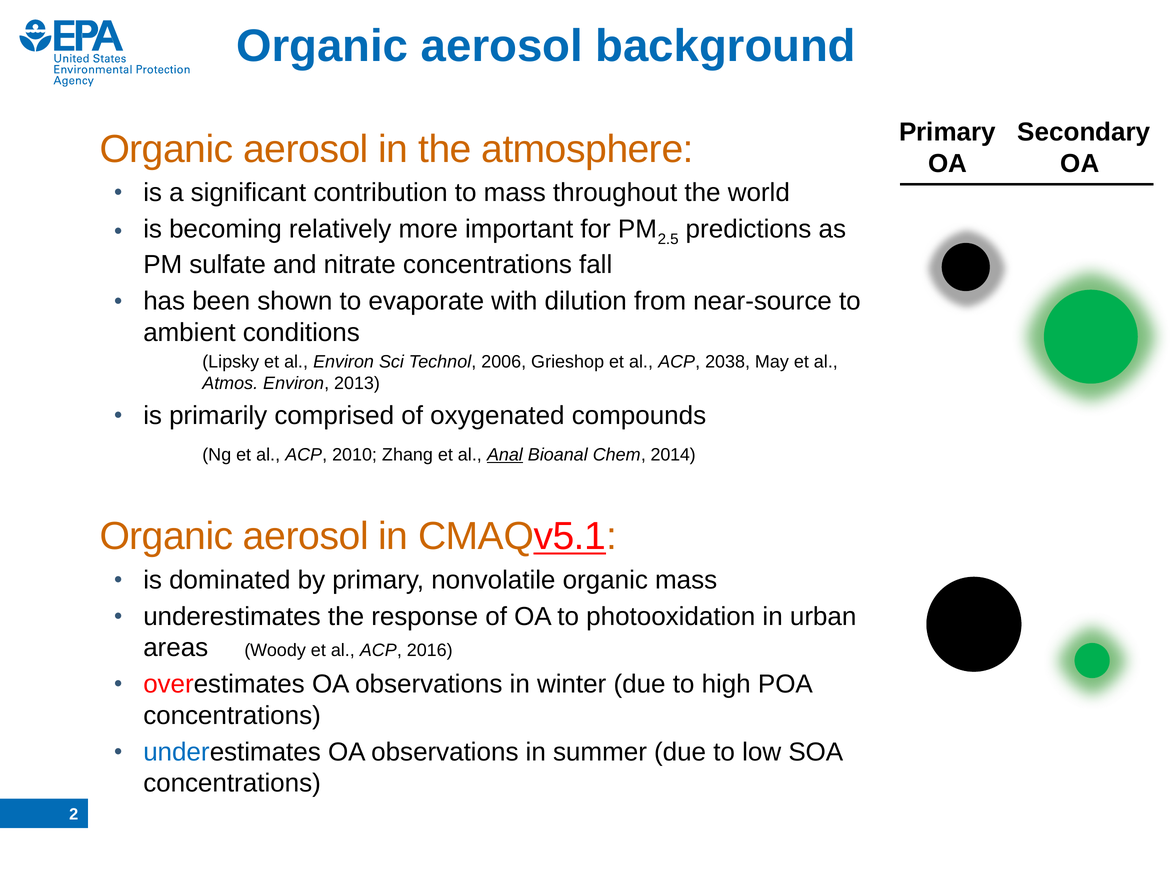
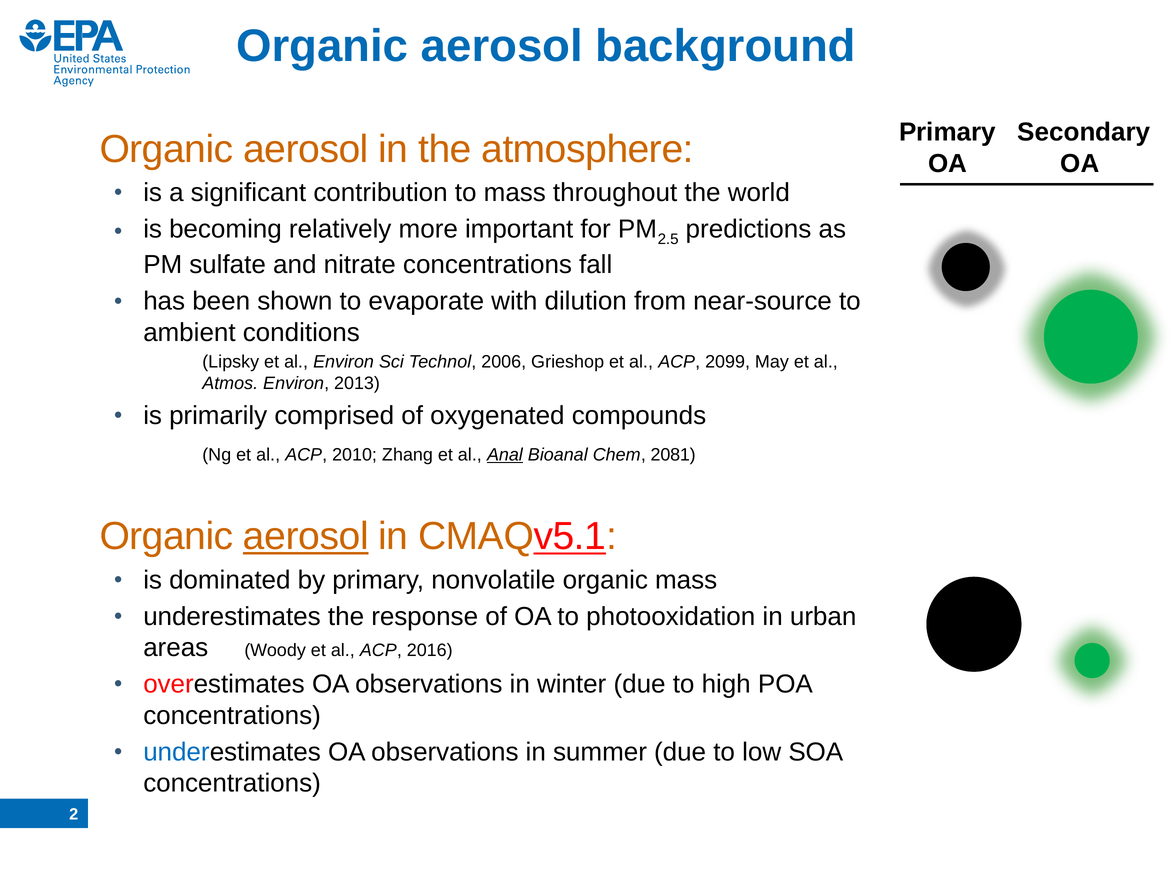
2038: 2038 -> 2099 (728, 362)
2014: 2014 -> 2081 (673, 455)
aerosol underline: none -> present (306, 536)
